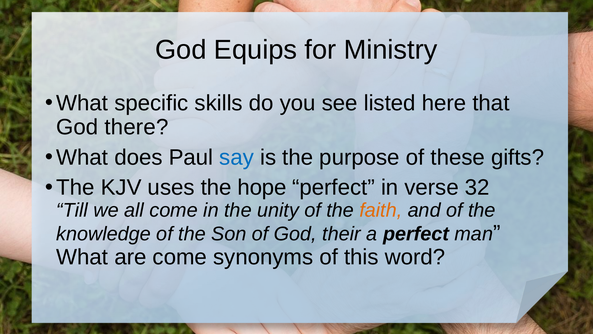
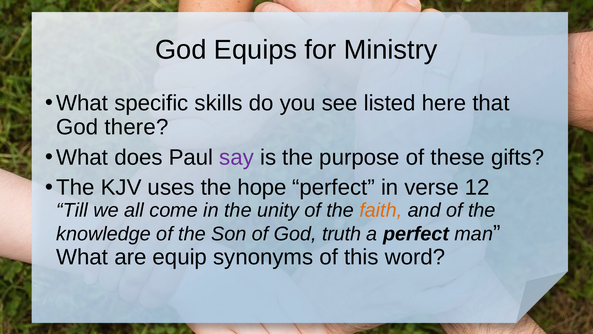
say colour: blue -> purple (237, 157)
32: 32 -> 12 (477, 187)
their: their -> truth (342, 234)
are come: come -> equip (180, 257)
